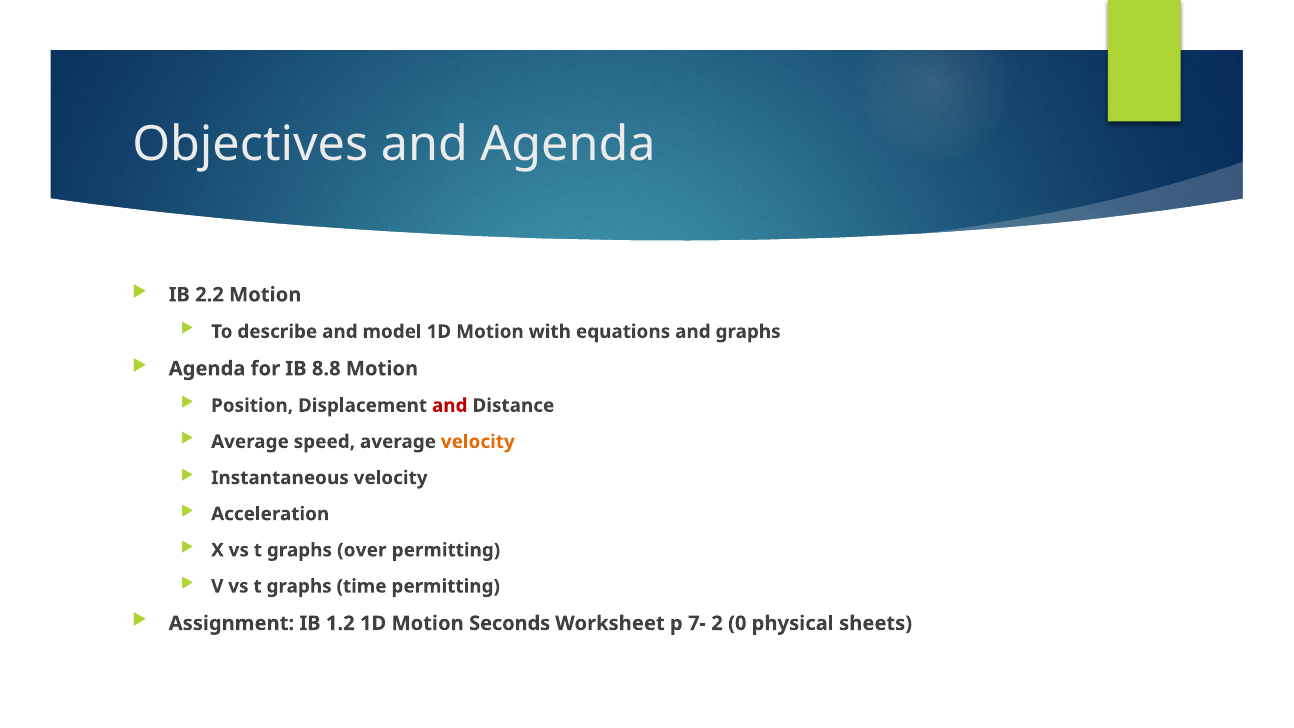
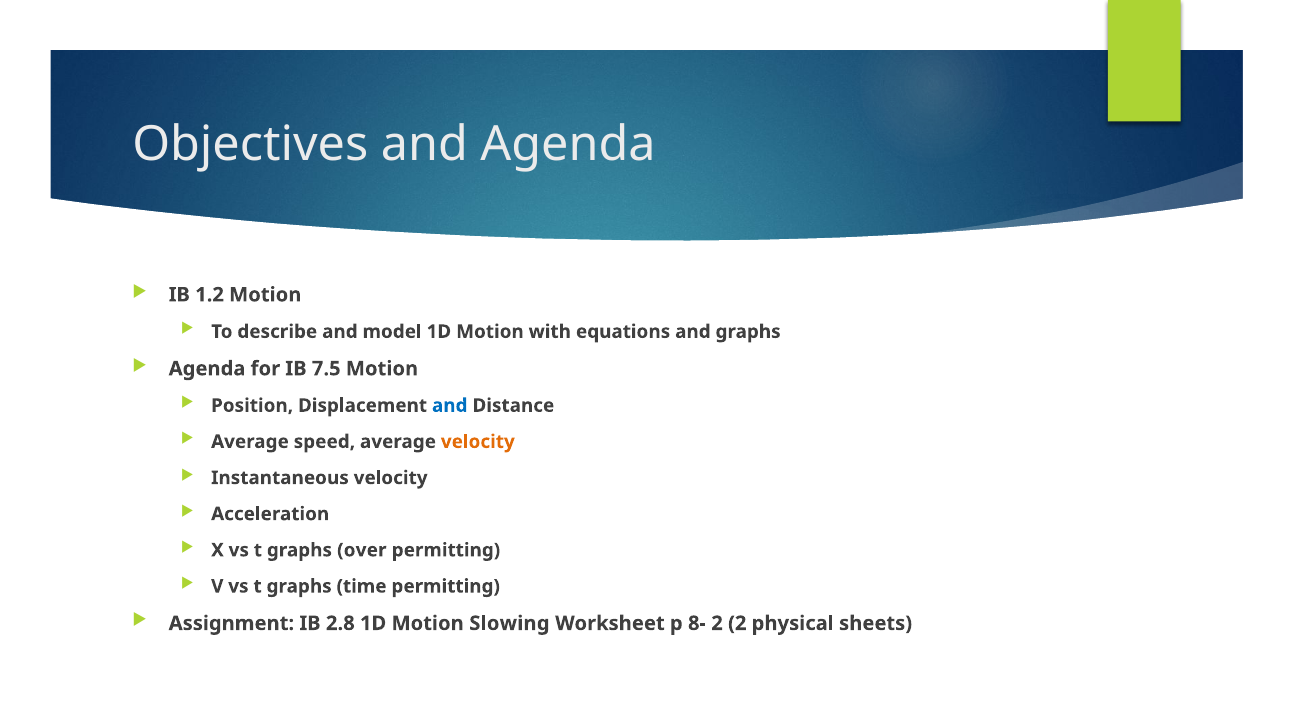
2.2: 2.2 -> 1.2 (210, 295)
8.8: 8.8 -> 7.5 (326, 369)
and colour: red -> blue (450, 405)
1.2: 1.2 -> 2.8 (340, 623)
Seconds: Seconds -> Slowing (509, 623)
7-: 7- -> 8- (697, 623)
2 0: 0 -> 2 (737, 623)
